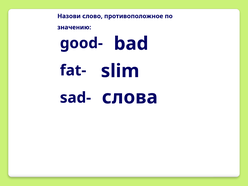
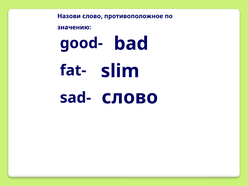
слова: слова -> слово (130, 97)
